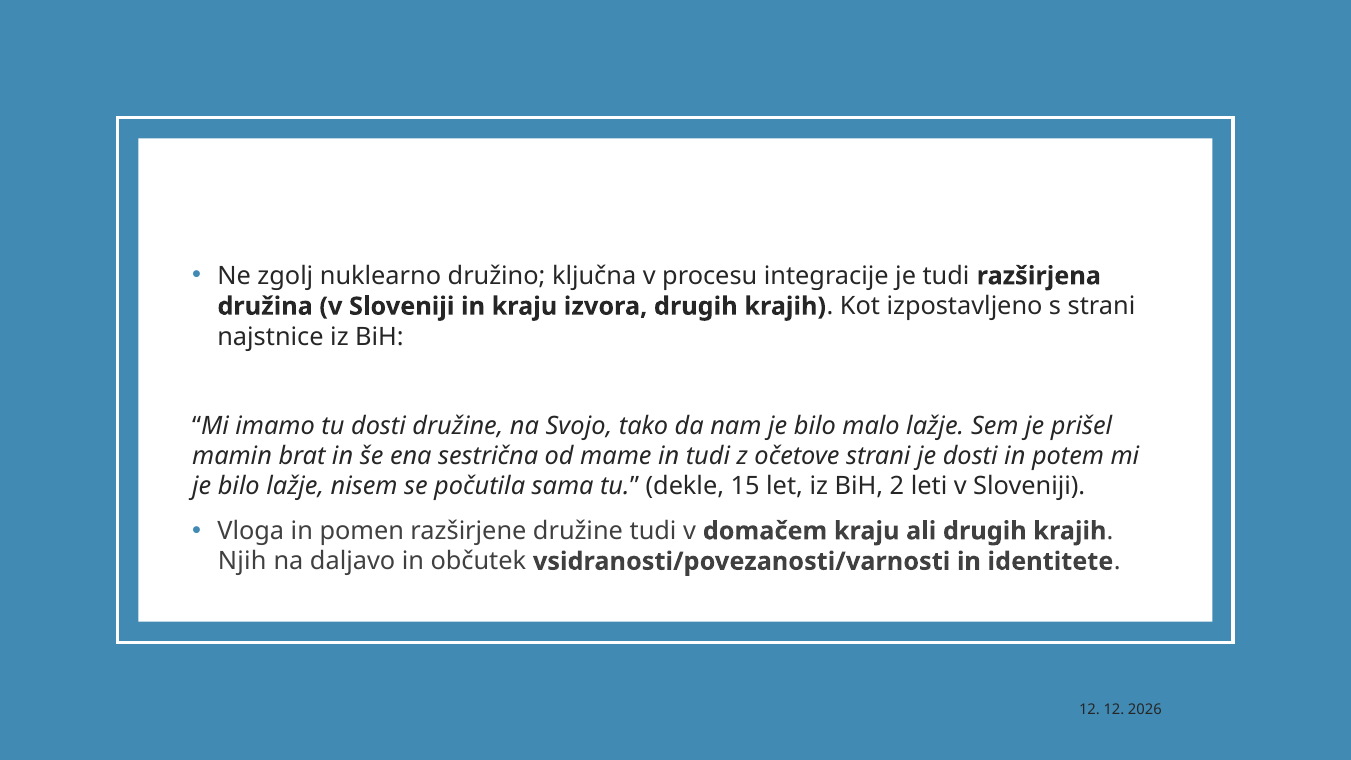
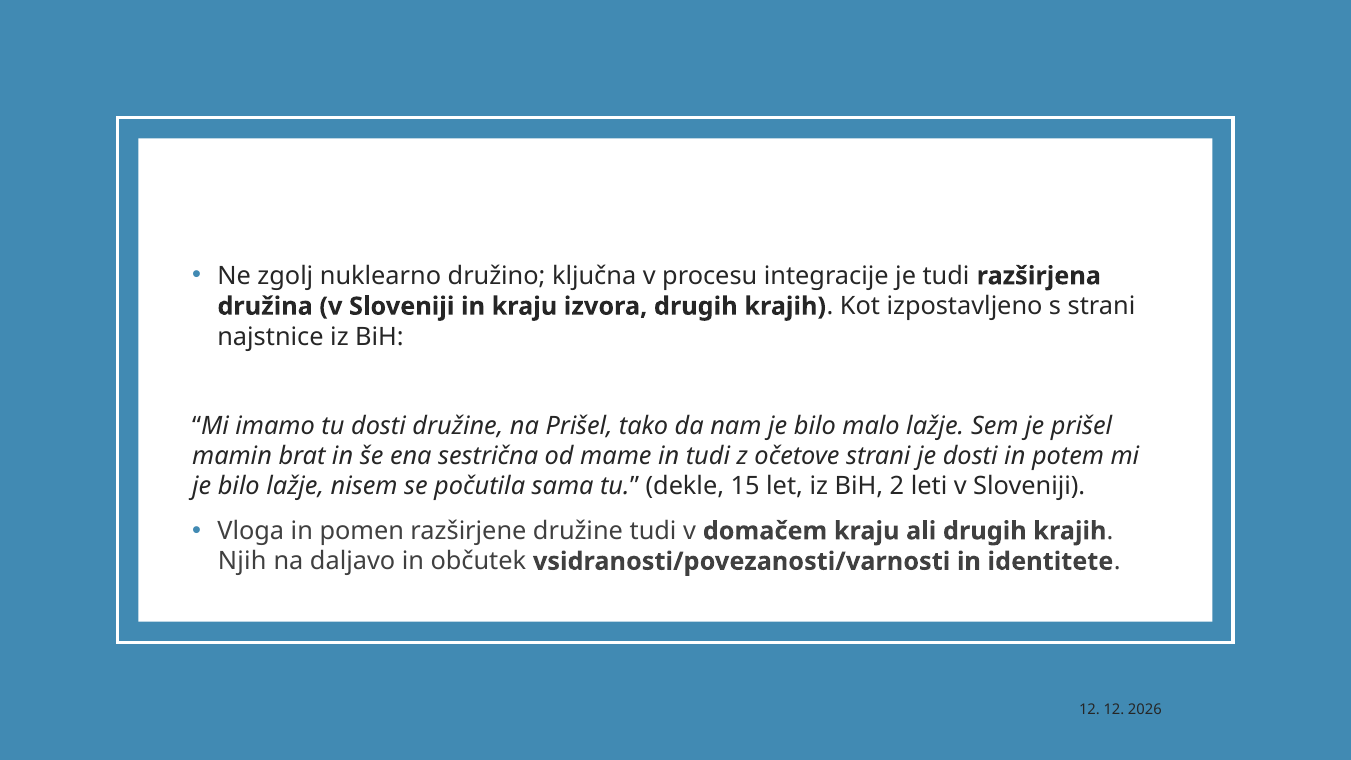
na Svojo: Svojo -> Prišel (579, 426)
